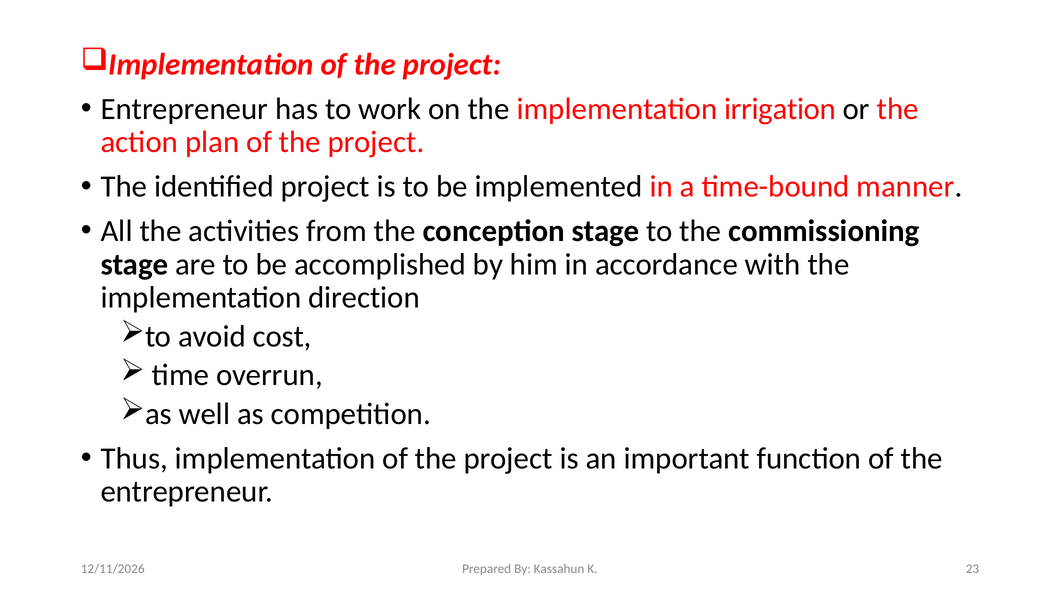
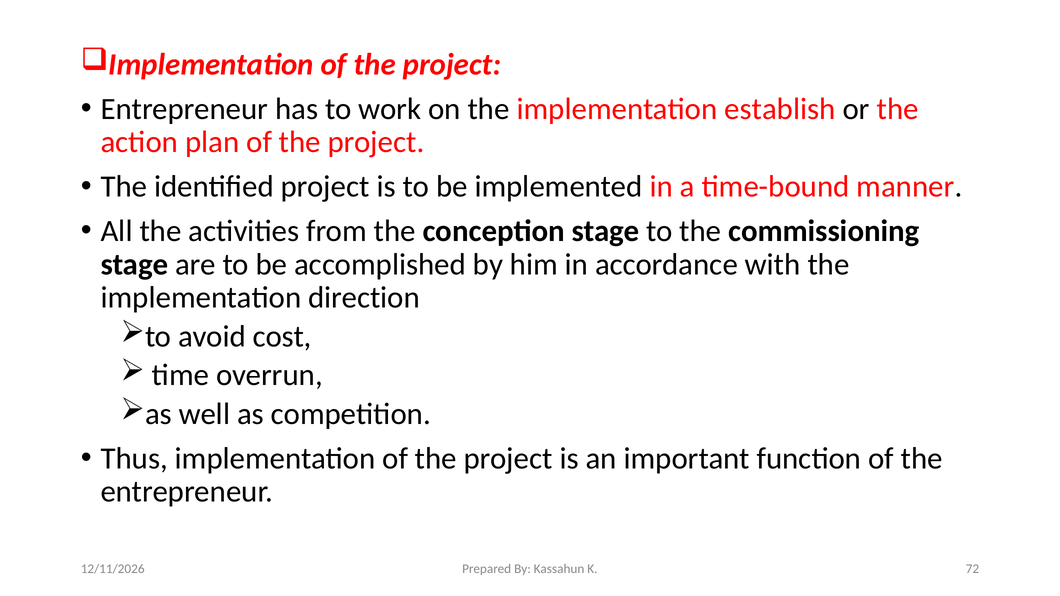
irrigation: irrigation -> establish (780, 109)
23: 23 -> 72 (972, 569)
